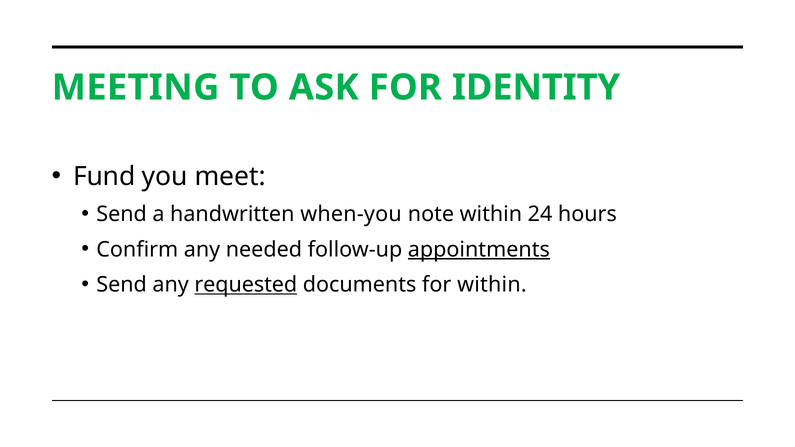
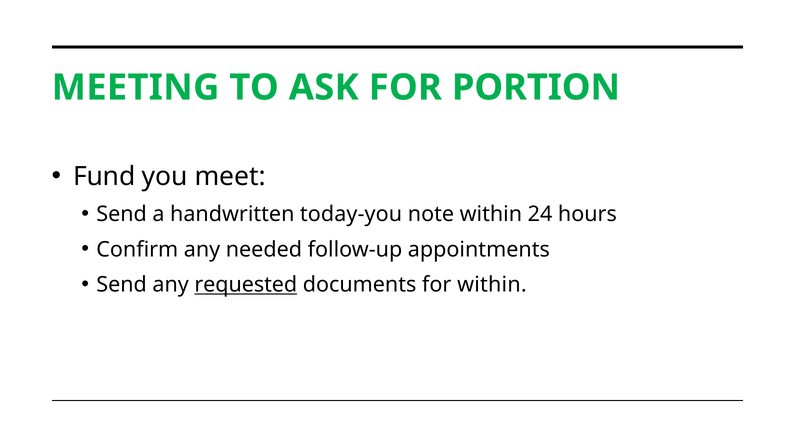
IDENTITY: IDENTITY -> PORTION (536, 88)
when-you: when-you -> today-you (351, 214)
appointments underline: present -> none (479, 250)
